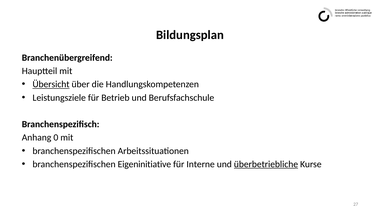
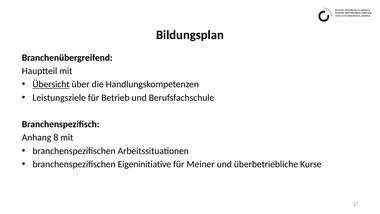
0: 0 -> 8 (56, 137)
Interne: Interne -> Meiner (201, 164)
überbetriebliche underline: present -> none (266, 164)
